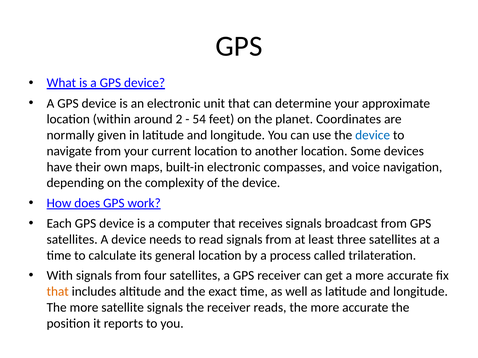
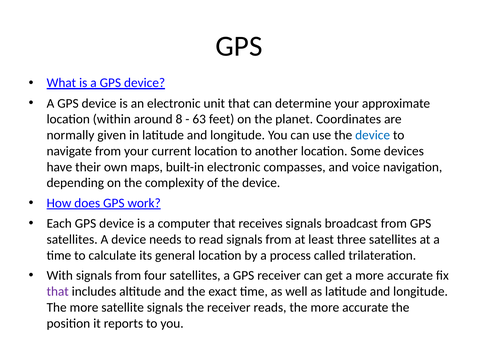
2: 2 -> 8 (179, 119)
54: 54 -> 63 (199, 119)
that colour: orange -> purple (58, 292)
